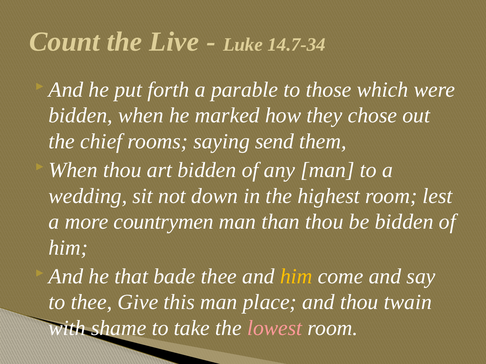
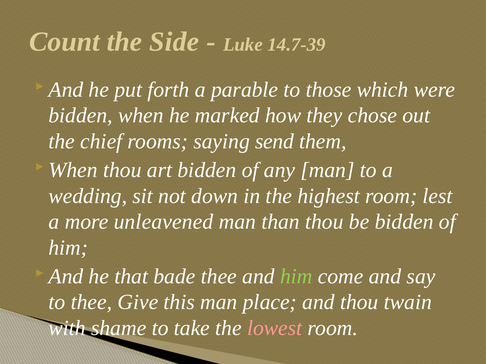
Live: Live -> Side (174, 42)
14.7-34: 14.7-34 -> 14.7-39 (297, 45)
countrymen: countrymen -> unleavened (163, 222)
him colour: yellow -> light green (296, 277)
